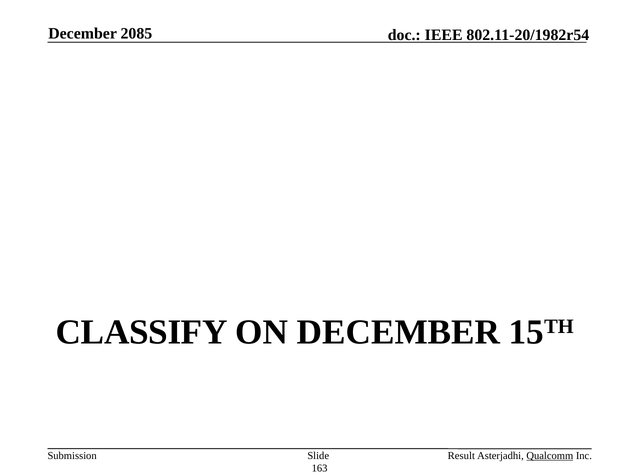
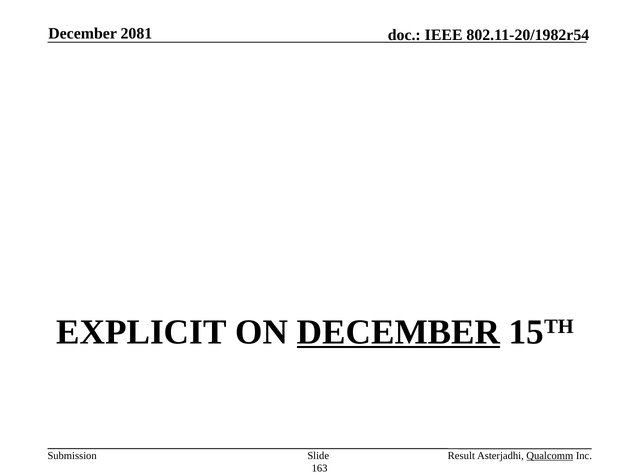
2085: 2085 -> 2081 (136, 34)
CLASSIFY: CLASSIFY -> EXPLICIT (141, 332)
DECEMBER underline: none -> present (398, 332)
